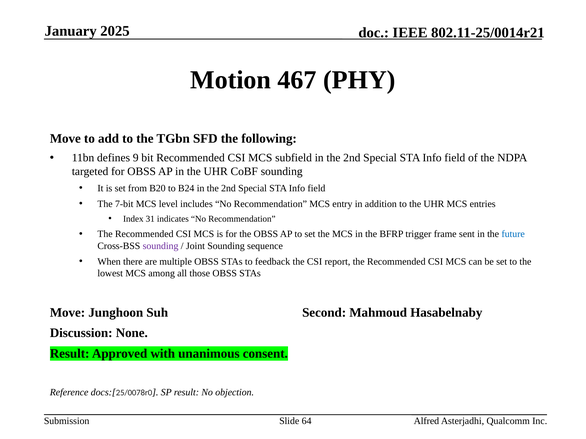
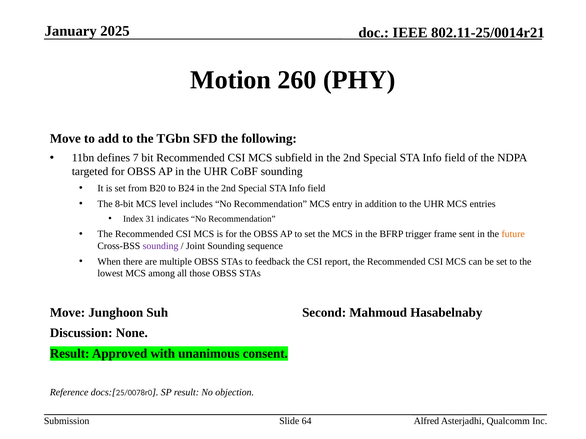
467: 467 -> 260 (297, 80)
9: 9 -> 7 (136, 158)
7-bit: 7-bit -> 8-bit (124, 204)
future colour: blue -> orange (513, 234)
